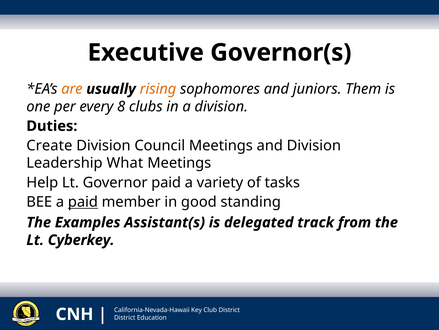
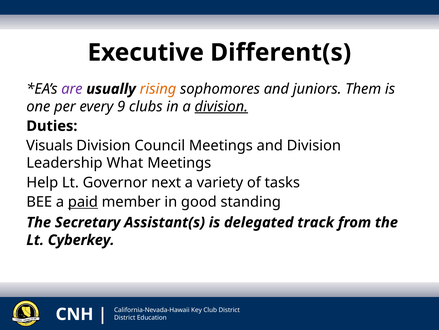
Governor(s: Governor(s -> Different(s (281, 52)
are colour: orange -> purple (72, 89)
8: 8 -> 9 (121, 106)
division underline: none -> present (221, 106)
Create: Create -> Visuals (49, 145)
Governor paid: paid -> next (166, 182)
Examples: Examples -> Secretary (88, 222)
